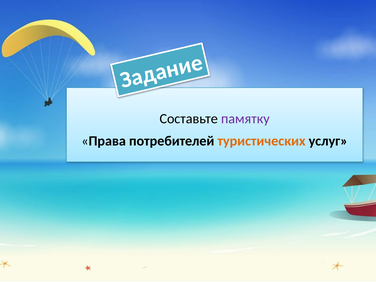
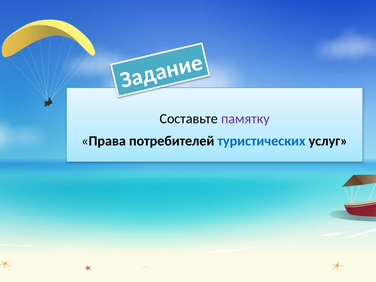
туристических colour: orange -> blue (261, 141)
